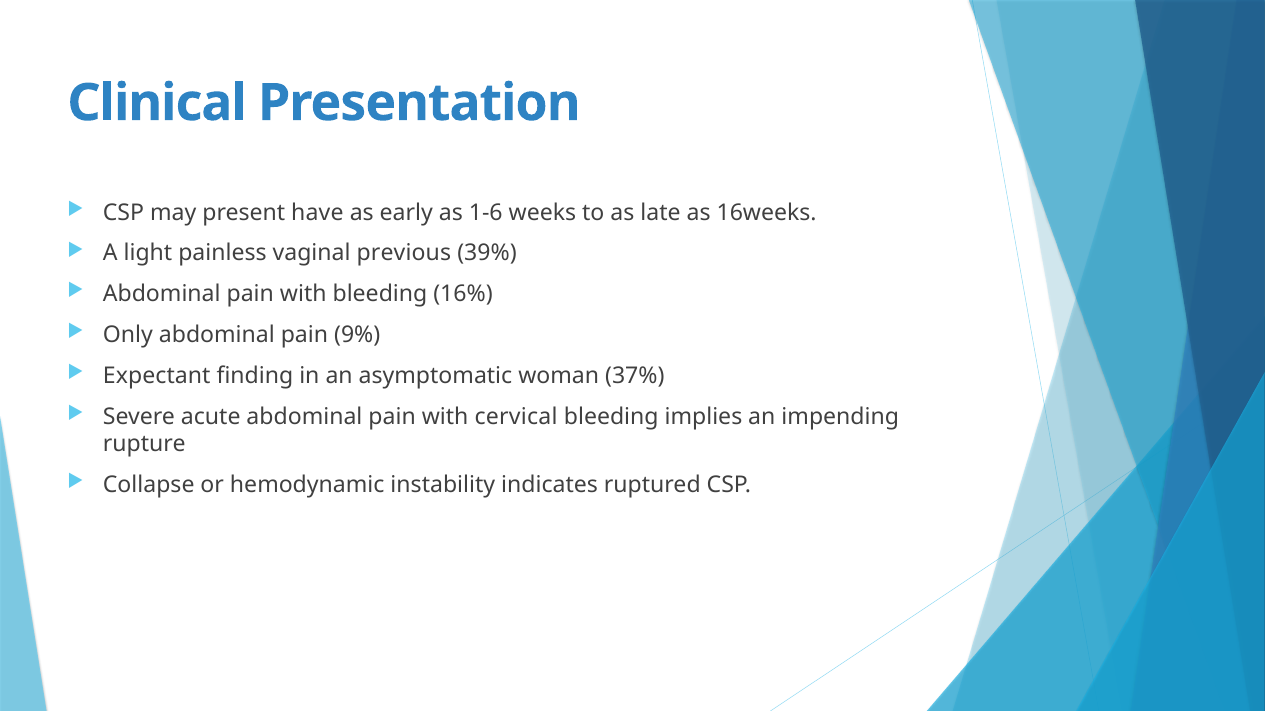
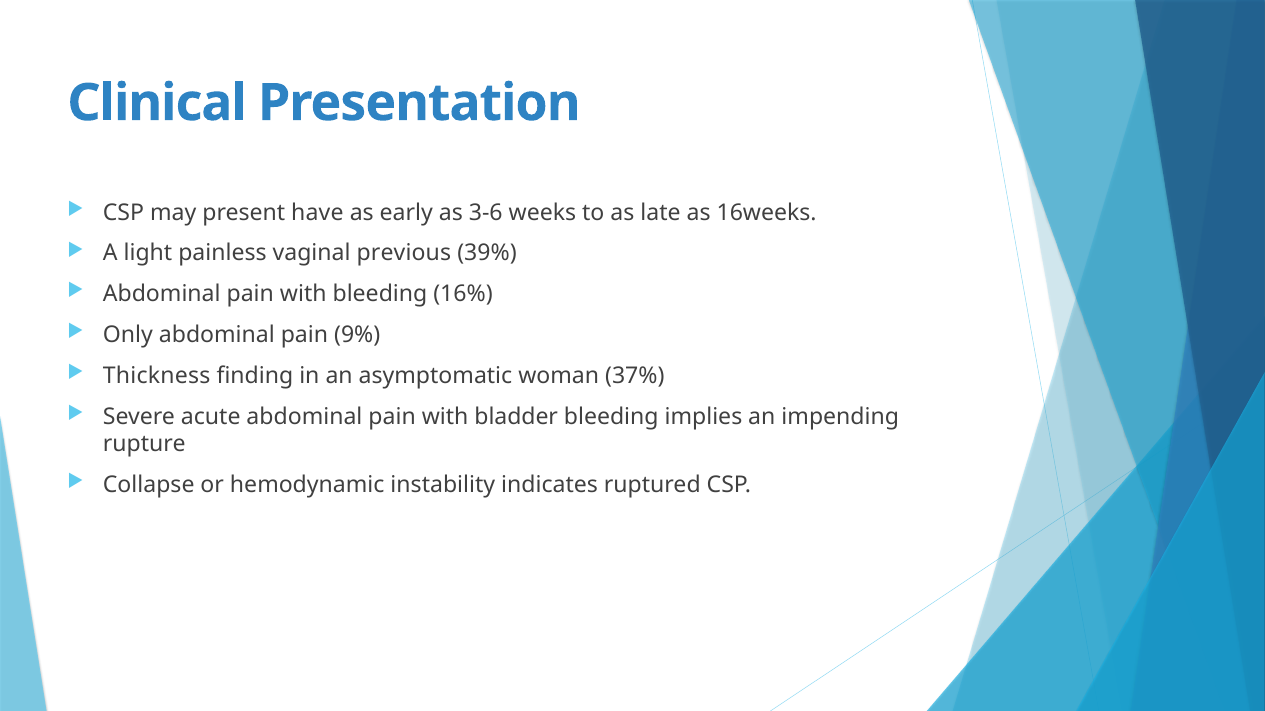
1-6: 1-6 -> 3-6 (486, 213)
Expectant: Expectant -> Thickness (157, 376)
cervical: cervical -> bladder (516, 417)
